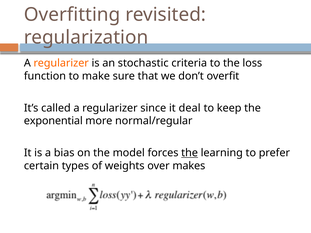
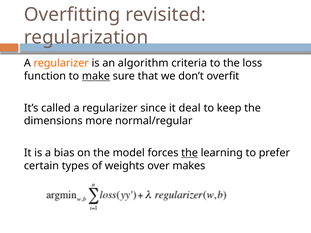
stochastic: stochastic -> algorithm (143, 63)
make underline: none -> present (96, 76)
exponential: exponential -> dimensions (53, 121)
